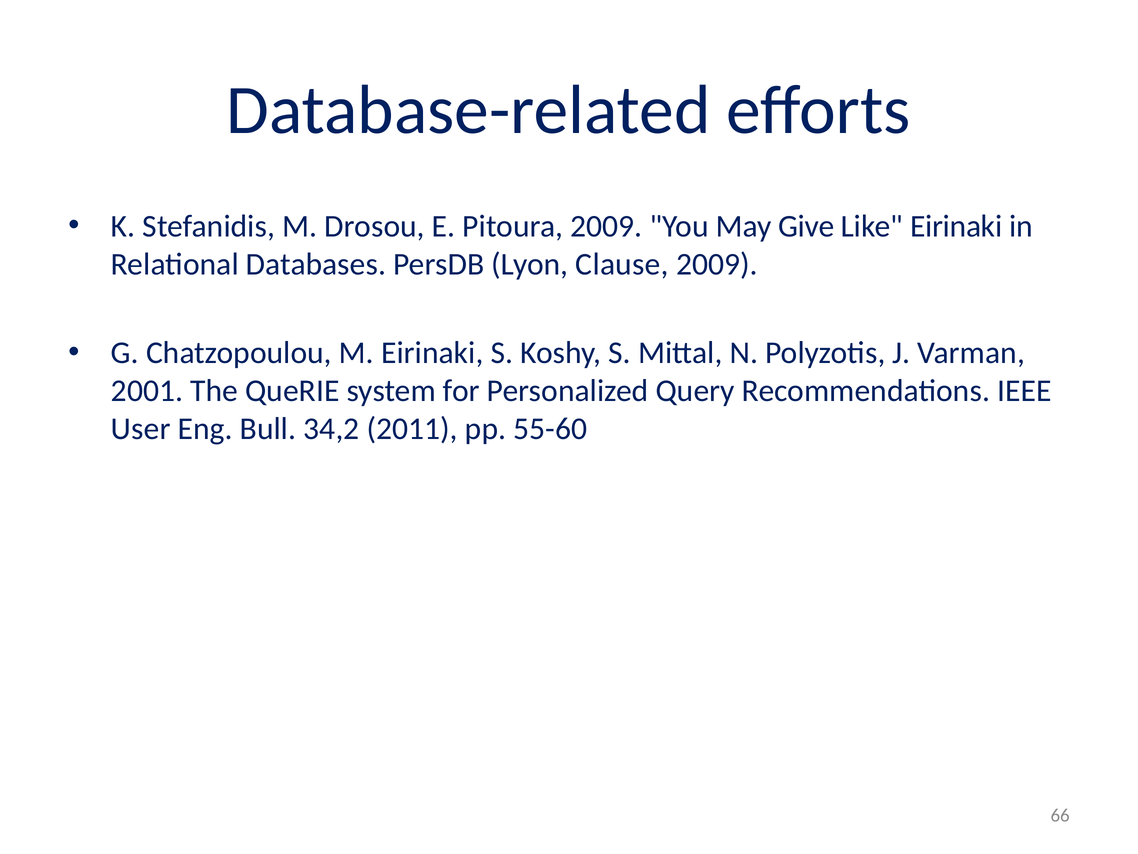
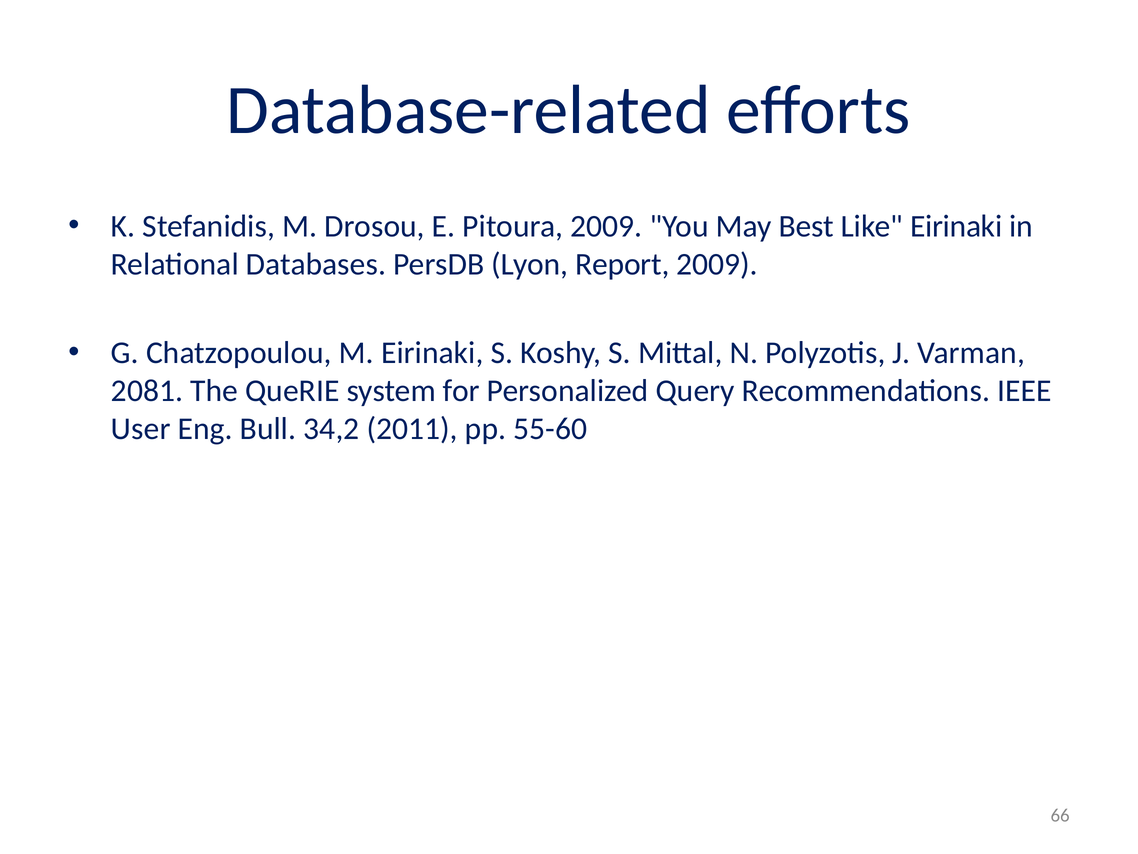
Give: Give -> Best (806, 226)
Clause: Clause -> Report (622, 264)
2001: 2001 -> 2081 (147, 391)
